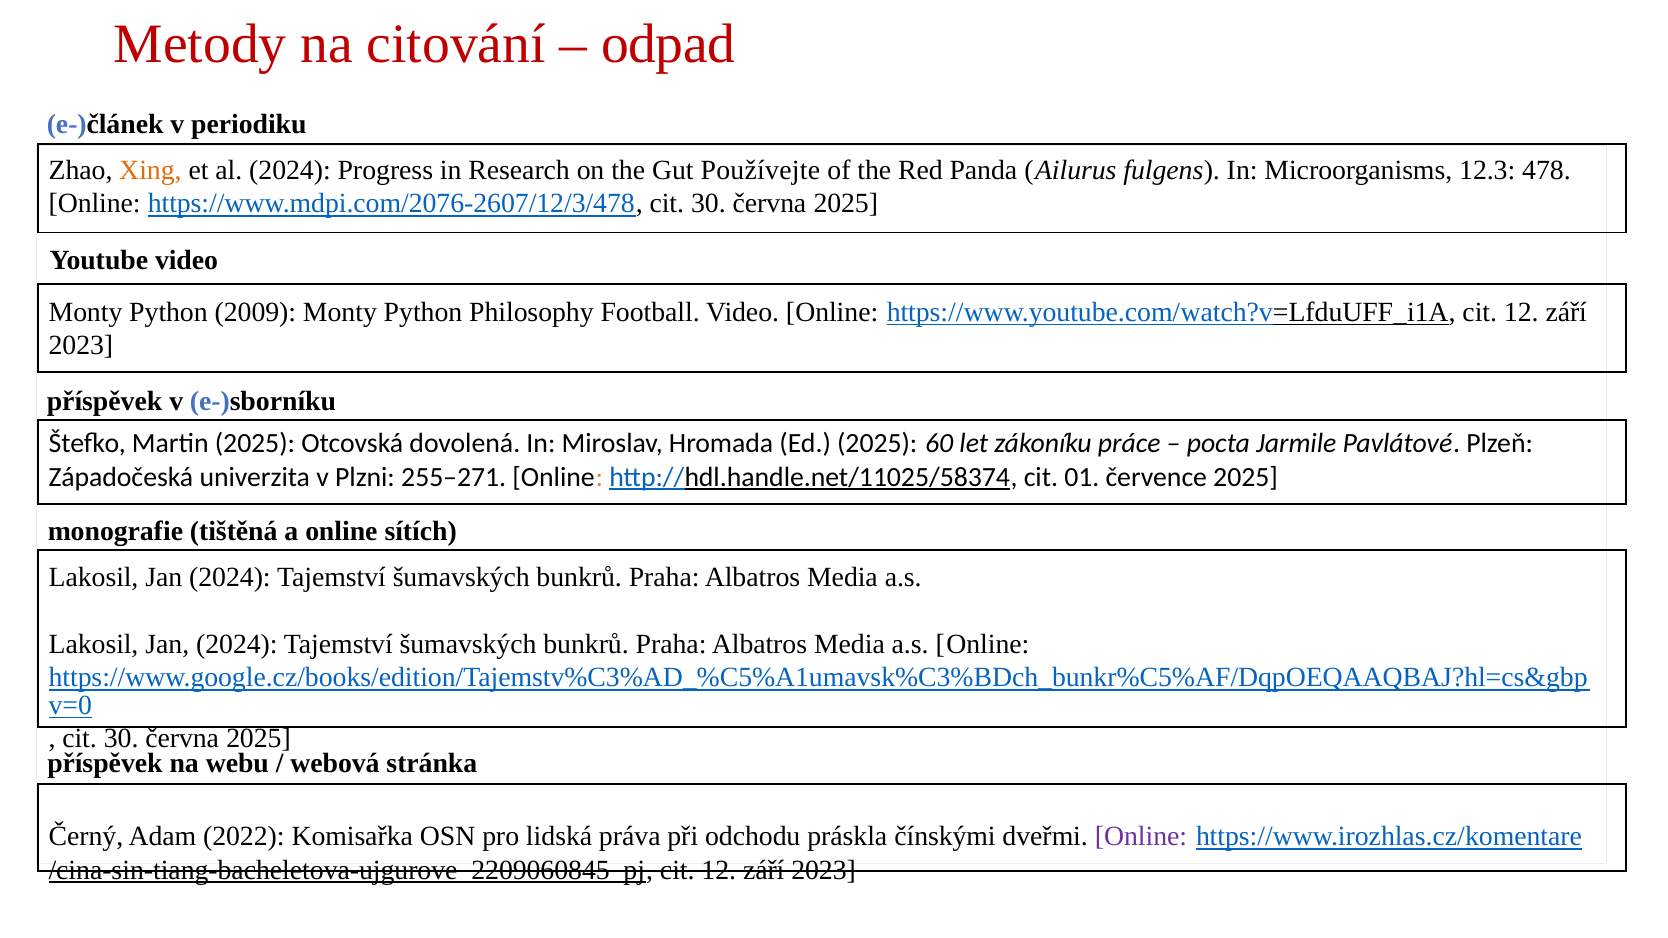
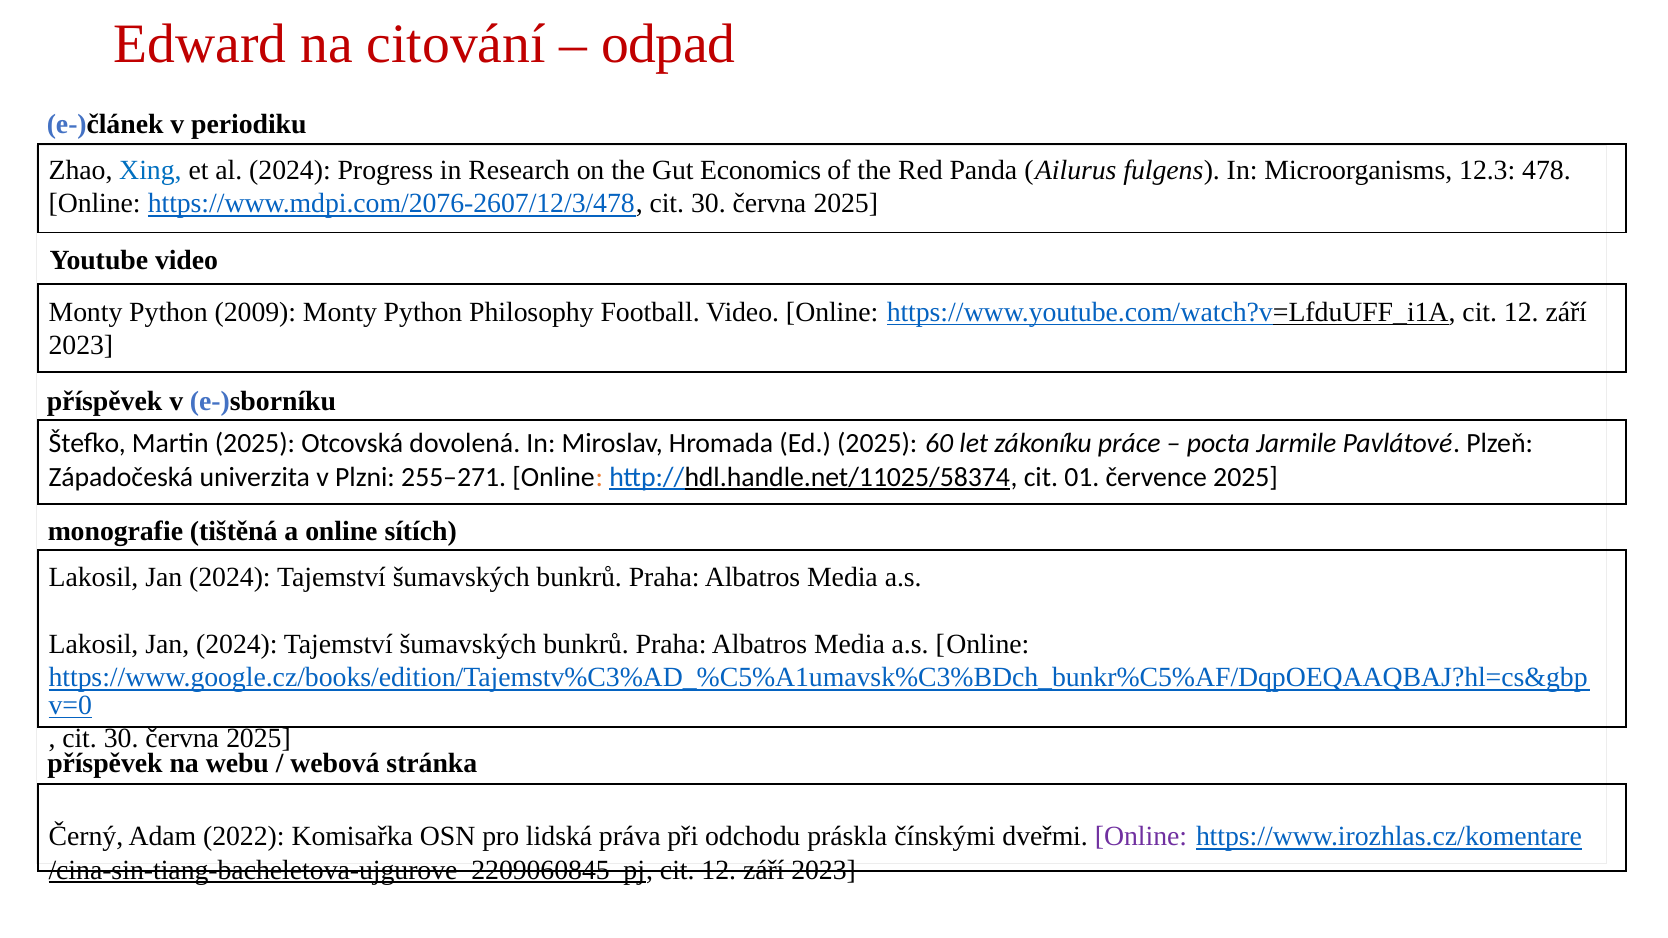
Metody: Metody -> Edward (200, 44)
Xing colour: orange -> blue (150, 171)
Používejte: Používejte -> Economics (761, 171)
